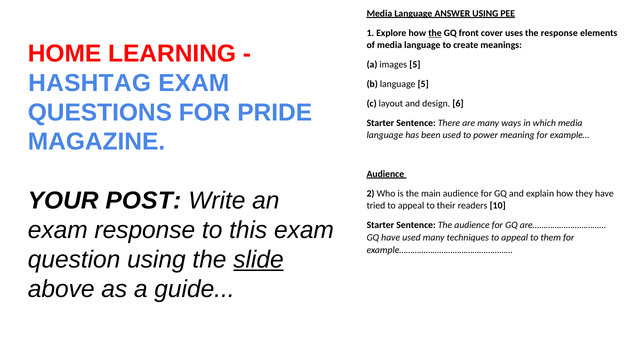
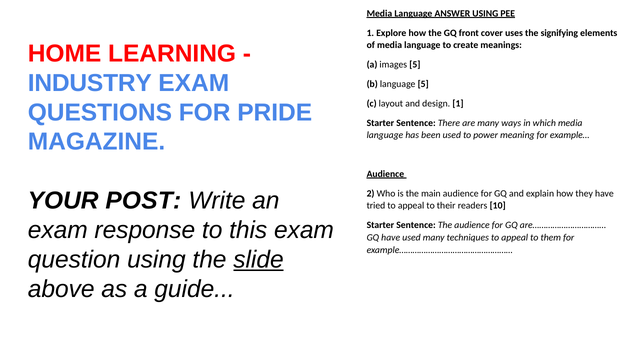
the underline: present -> none (435, 33)
the response: response -> signifying (559, 33)
HASHTAG: HASHTAG -> INDUSTRY (90, 83)
design 6: 6 -> 1 (458, 103)
